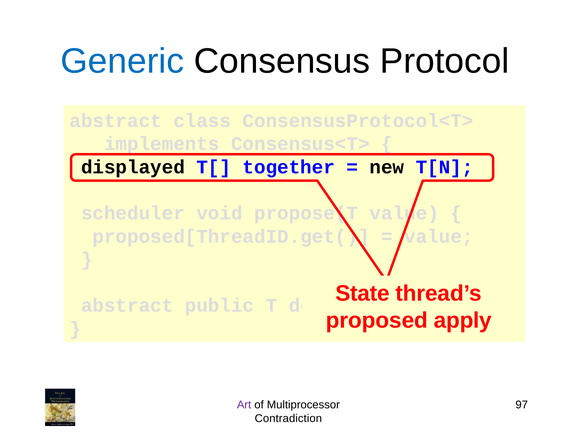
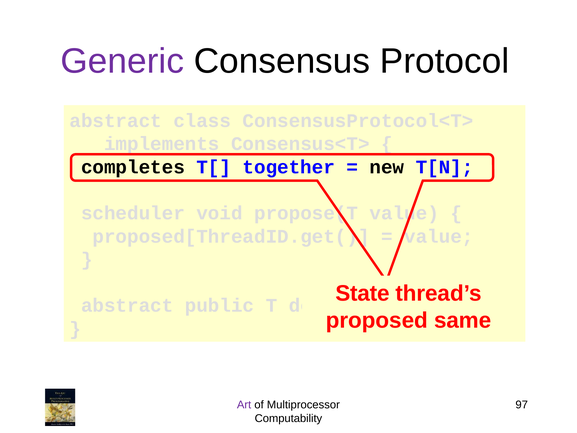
Generic colour: blue -> purple (122, 61)
displayed: displayed -> completes (133, 167)
apply: apply -> same (463, 320)
Contradiction: Contradiction -> Computability (288, 418)
